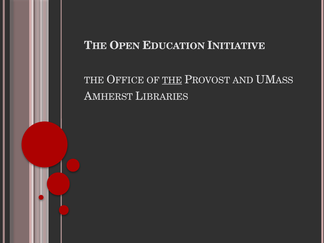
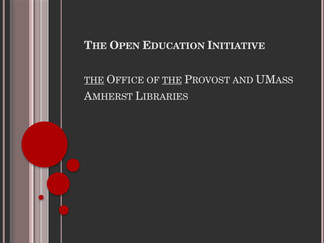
THE underline: none -> present (94, 80)
